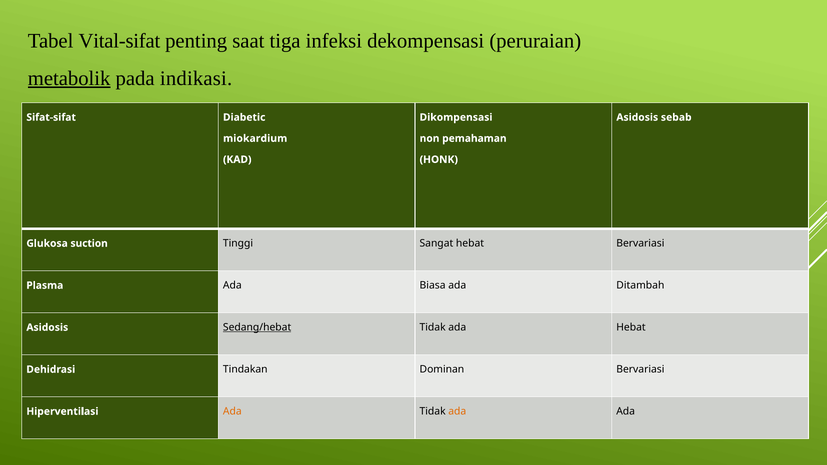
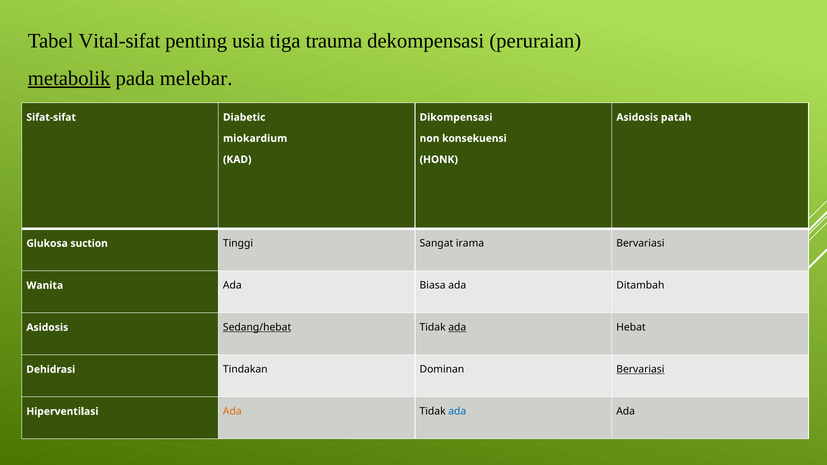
saat: saat -> usia (248, 41)
infeksi: infeksi -> trauma (334, 41)
indikasi: indikasi -> melebar (196, 78)
sebab: sebab -> patah (676, 117)
pemahaman: pemahaman -> konsekuensi (474, 138)
Sangat hebat: hebat -> irama (470, 243)
Plasma: Plasma -> Wanita (45, 285)
ada underline: none -> present (457, 328)
Bervariasi underline: none -> present (640, 370)
ada colour: orange -> blue (457, 412)
